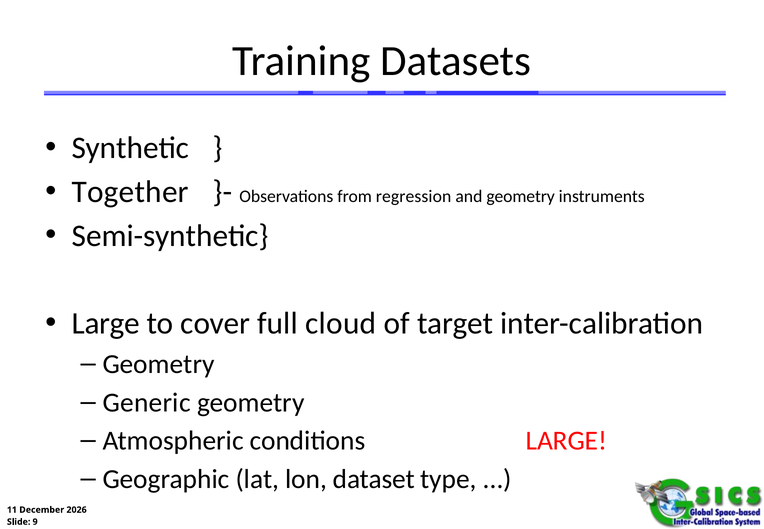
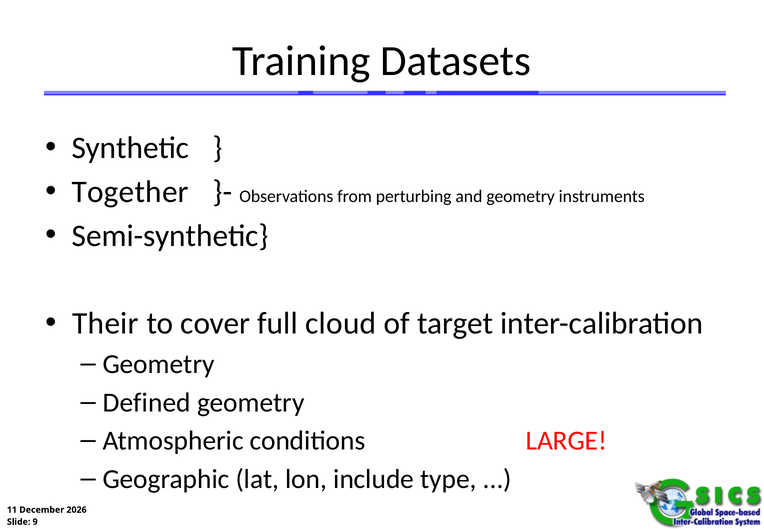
regression: regression -> perturbing (414, 196)
Large: Large -> Their (106, 324)
Generic: Generic -> Defined (147, 402)
dataset: dataset -> include (374, 479)
